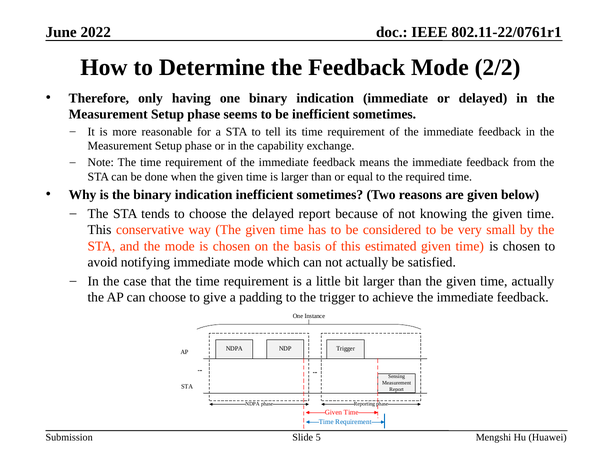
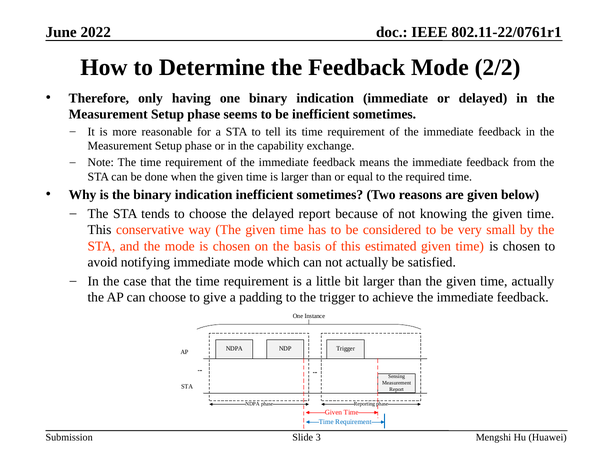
5: 5 -> 3 (318, 437)
